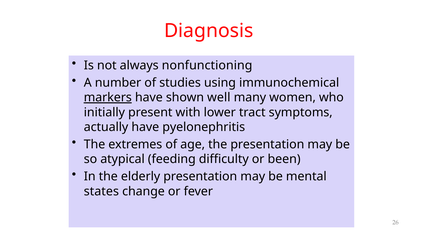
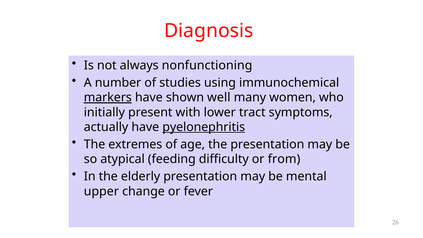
pyelonephritis underline: none -> present (204, 127)
been: been -> from (284, 159)
states: states -> upper (101, 191)
